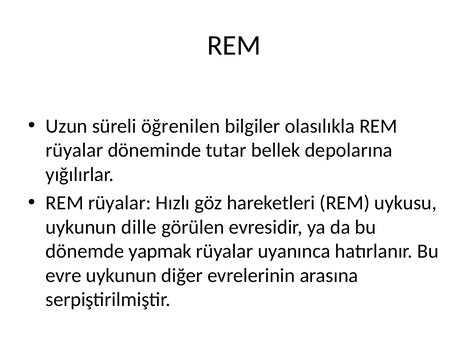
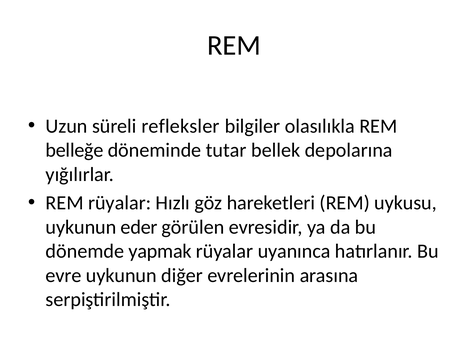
öğrenilen: öğrenilen -> refleksler (181, 126)
rüyalar: rüyalar -> belleğe (75, 150)
dille: dille -> eder (139, 227)
